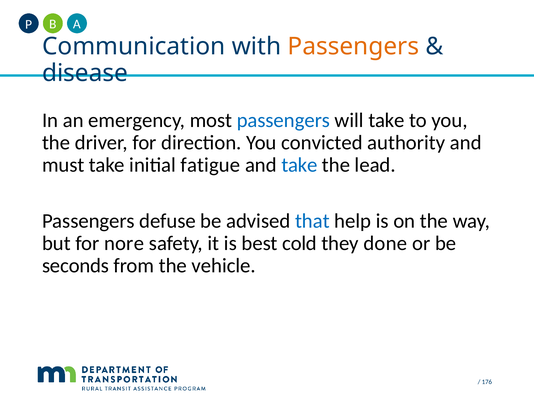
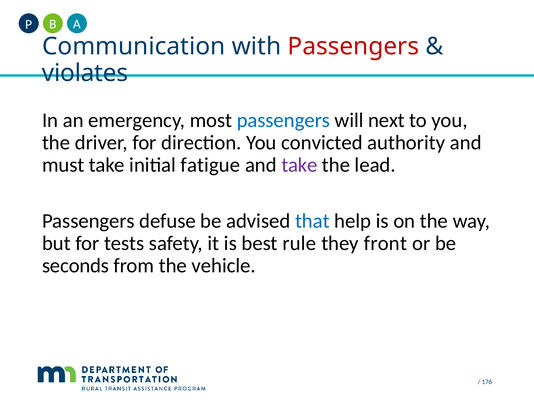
Passengers colour: orange -> red (353, 47)
disease: disease -> violates (85, 73)
will take: take -> next (387, 120)
take colour: blue -> purple (299, 165)
nore: nore -> tests (124, 244)
cold: cold -> rule (299, 244)
done: done -> front (385, 244)
